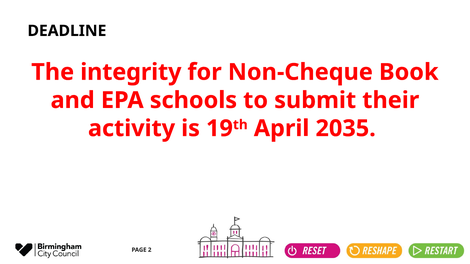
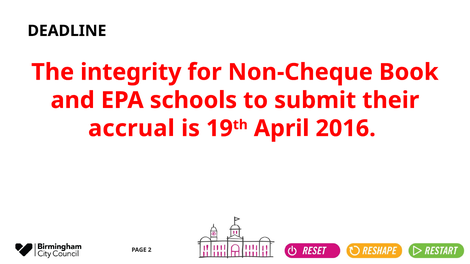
activity: activity -> accrual (131, 129)
2035: 2035 -> 2016 (346, 129)
